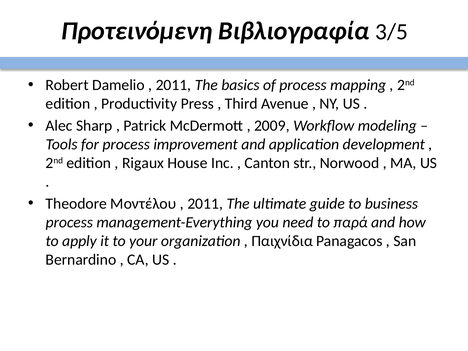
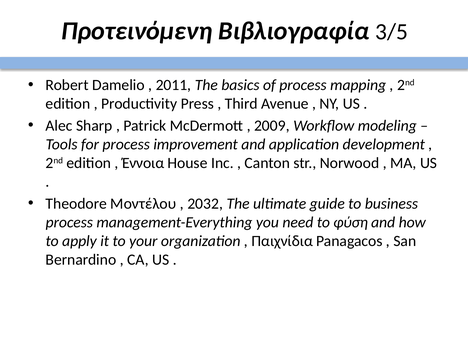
Rigaux: Rigaux -> Έννοια (143, 163)
2011: 2011 -> 2032 (205, 204)
παρά: παρά -> φύση (351, 222)
